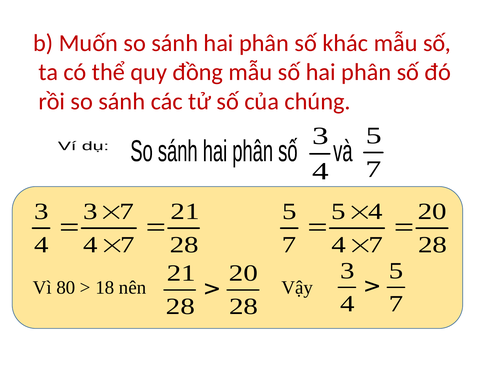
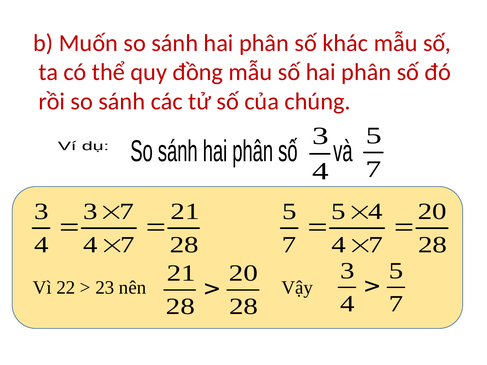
80: 80 -> 22 (66, 288)
18: 18 -> 23 (105, 288)
